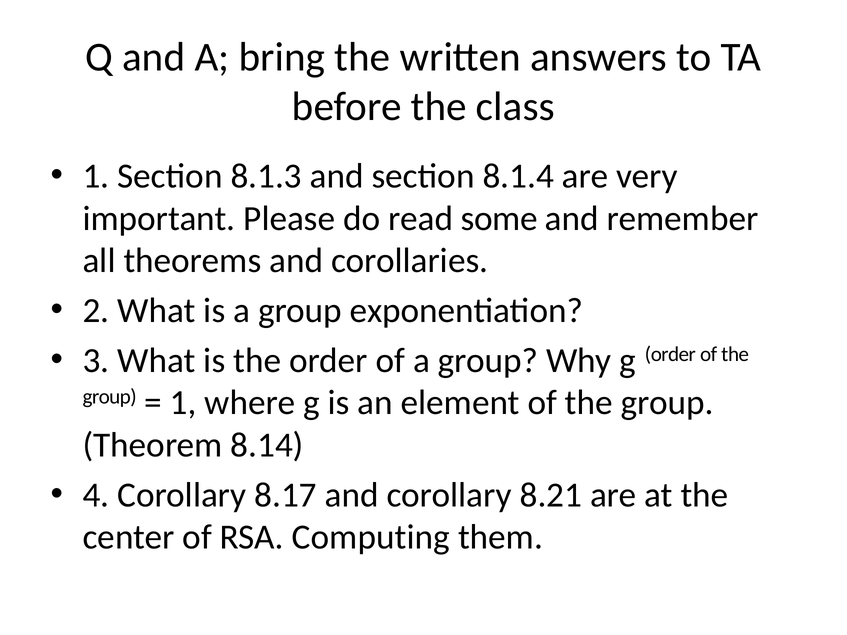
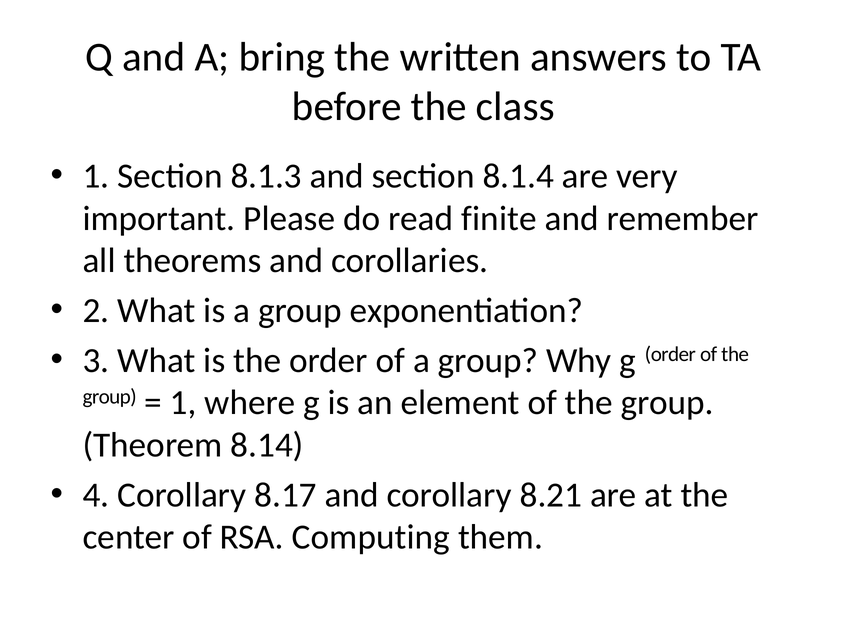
some: some -> finite (499, 218)
